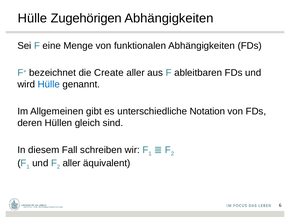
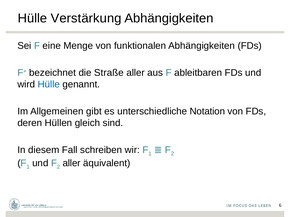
Zugehörigen: Zugehörigen -> Verstärkung (86, 18)
Create: Create -> Straße (109, 73)
